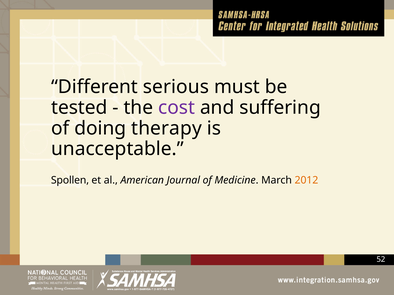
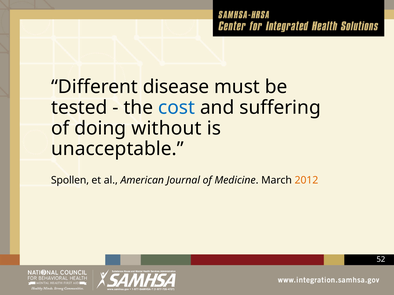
serious: serious -> disease (176, 87)
cost colour: purple -> blue (177, 108)
therapy: therapy -> without (166, 128)
